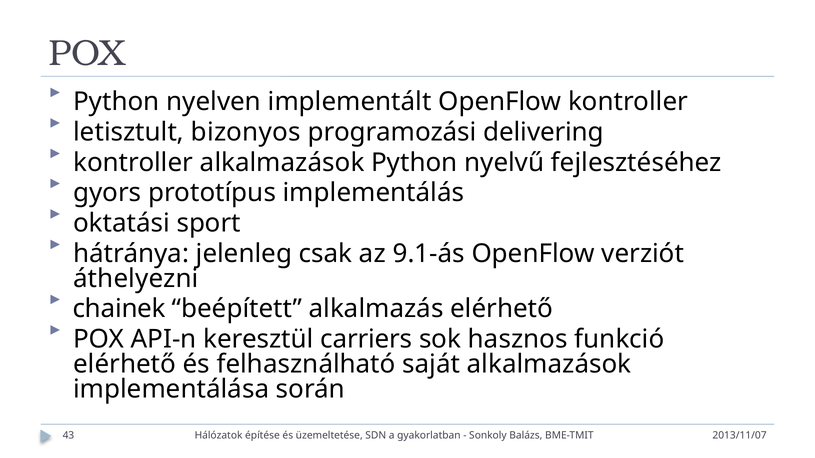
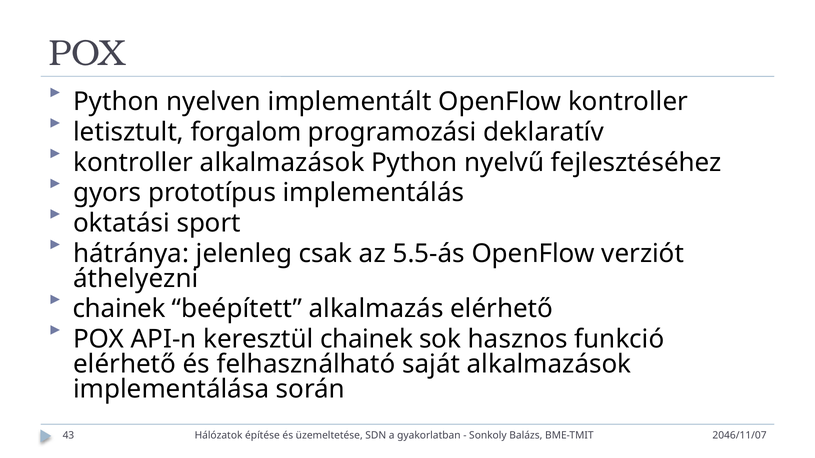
bizonyos: bizonyos -> forgalom (246, 132)
delivering: delivering -> deklaratív (544, 132)
9.1-ás: 9.1-ás -> 5.5-ás (429, 254)
keresztül carriers: carriers -> chainek (366, 340)
2013/11/07: 2013/11/07 -> 2046/11/07 (740, 436)
